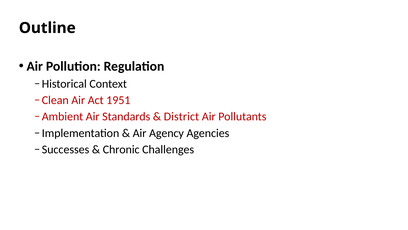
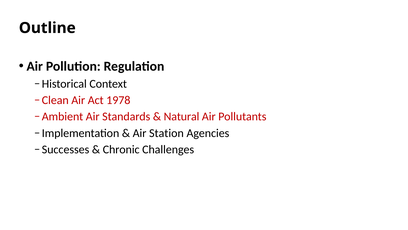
1951: 1951 -> 1978 (118, 100)
District: District -> Natural (182, 116)
Agency: Agency -> Station (166, 133)
